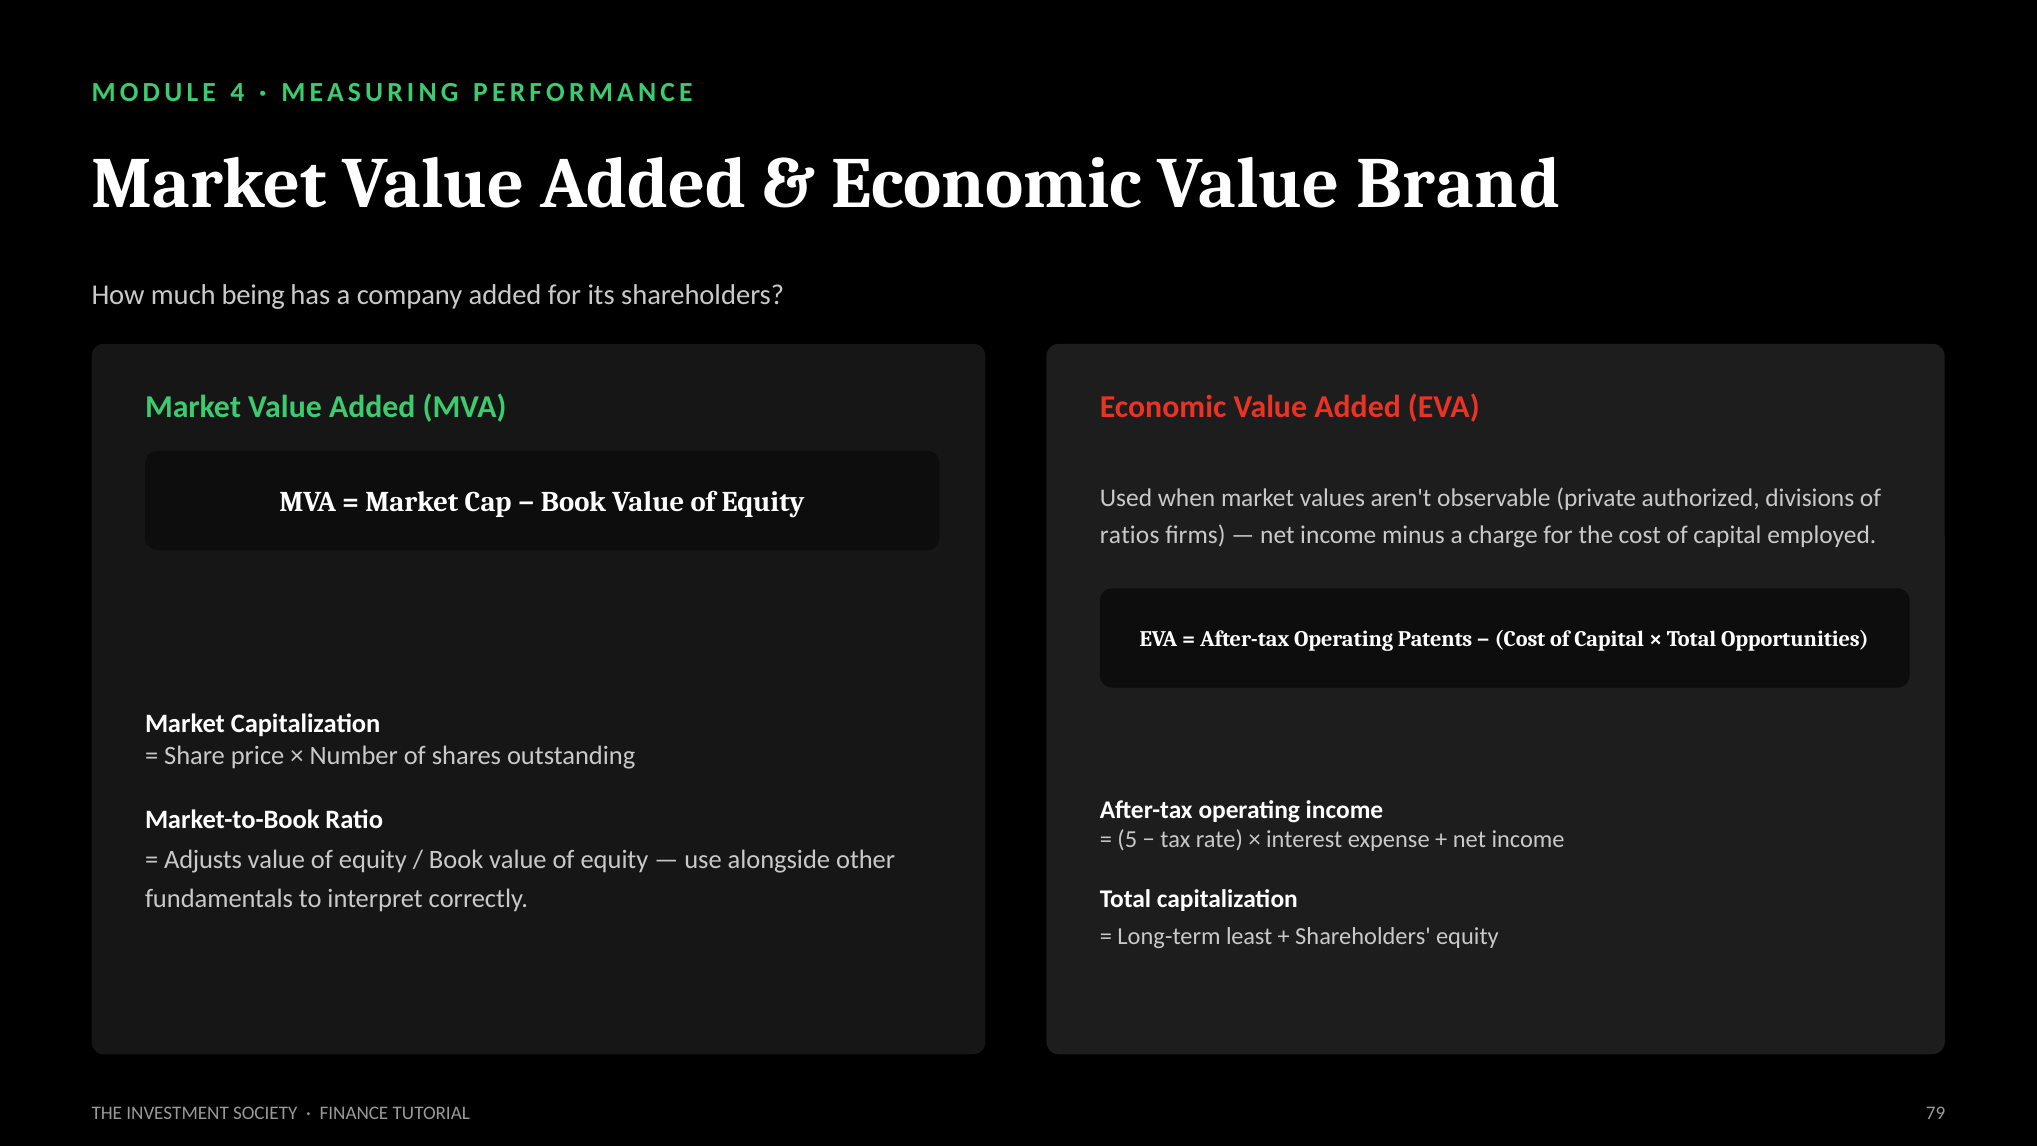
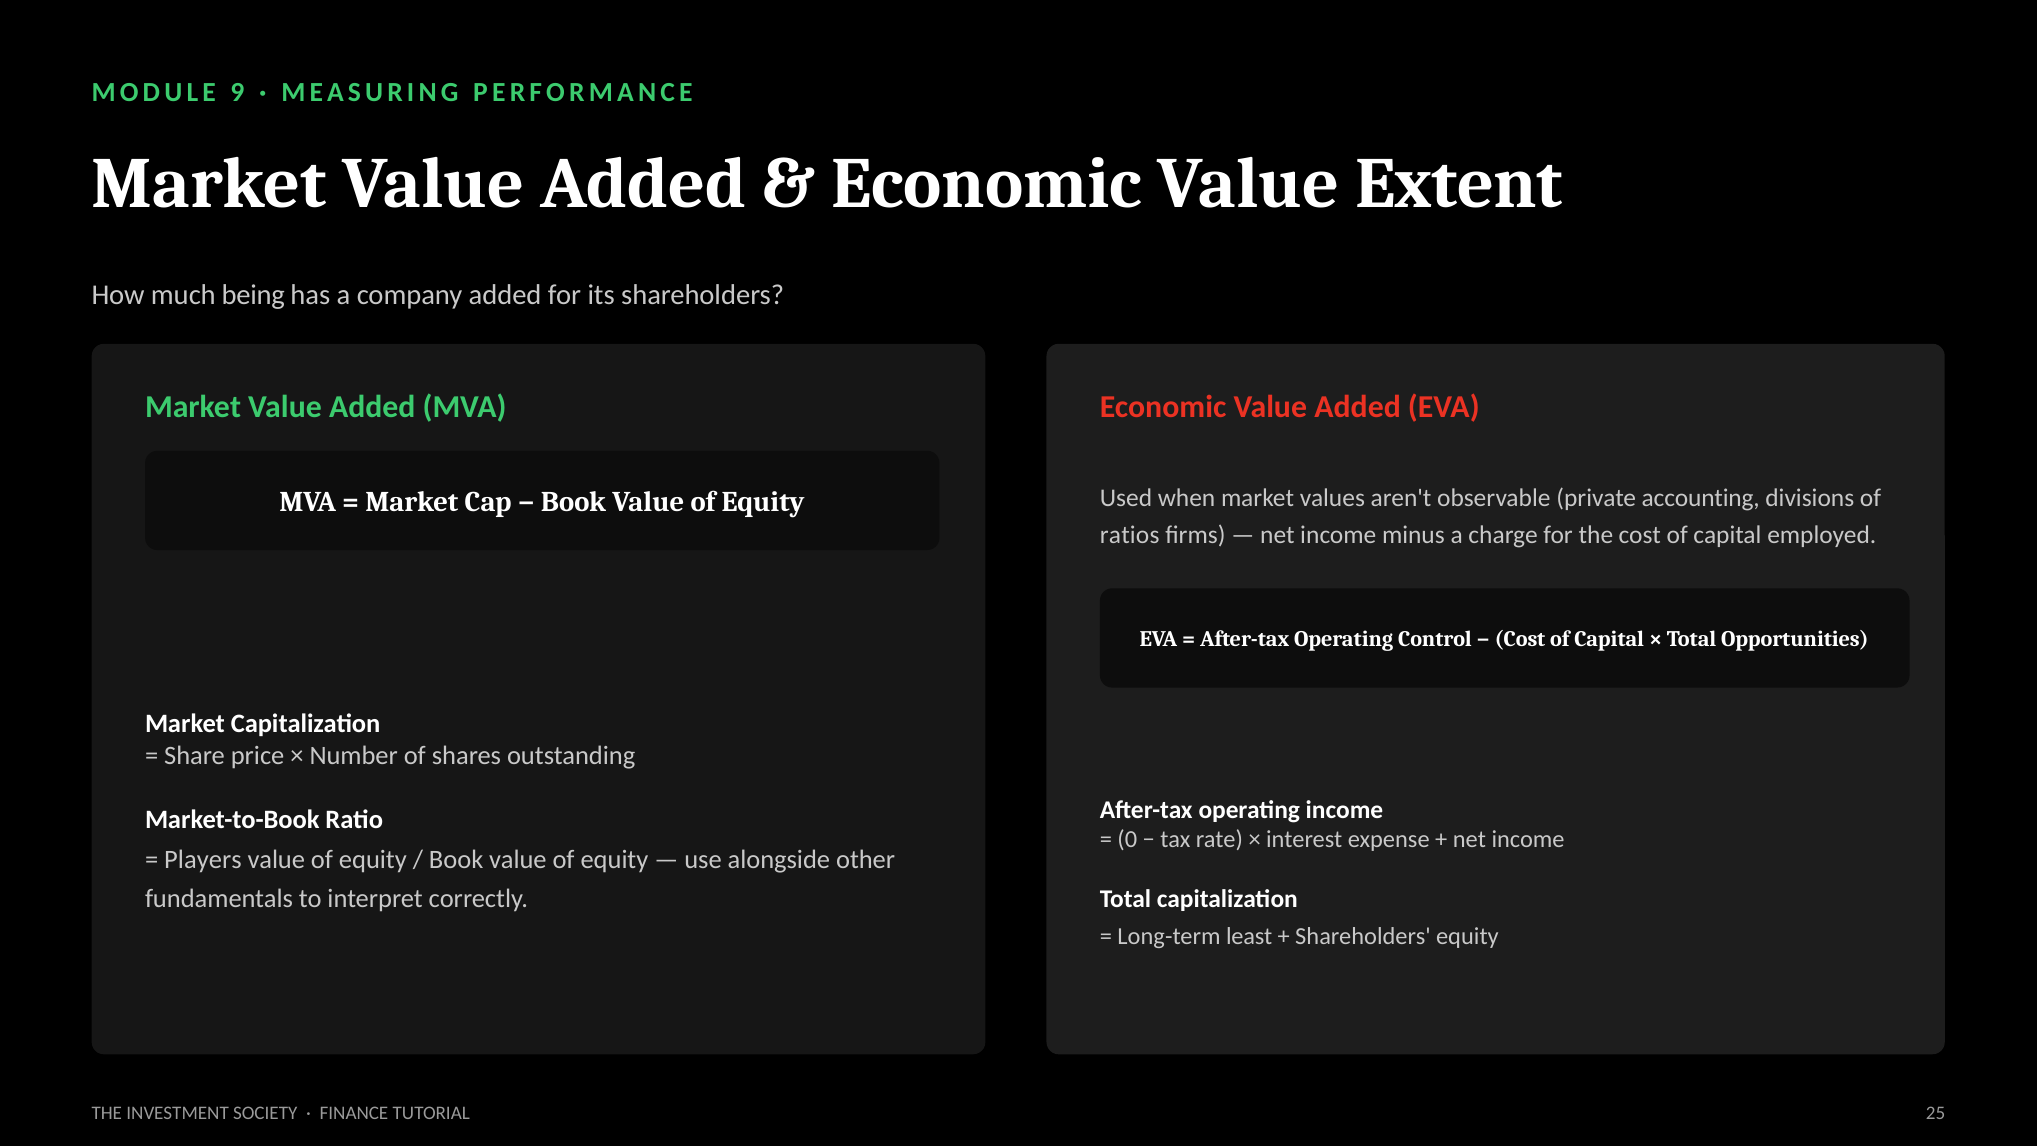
4: 4 -> 9 (237, 93)
Brand: Brand -> Extent (1459, 184)
authorized: authorized -> accounting (1701, 498)
Patents: Patents -> Control (1435, 639)
5: 5 -> 0 (1127, 840)
Adjusts: Adjusts -> Players (203, 859)
79: 79 -> 25 (1936, 1113)
